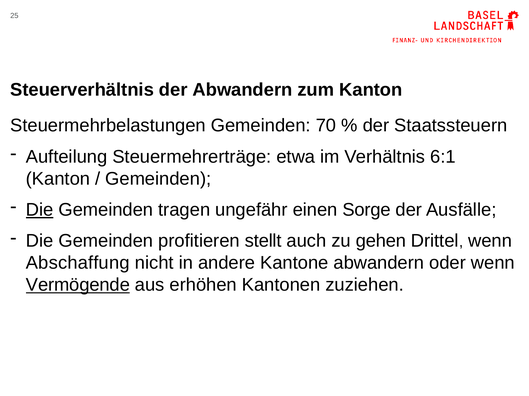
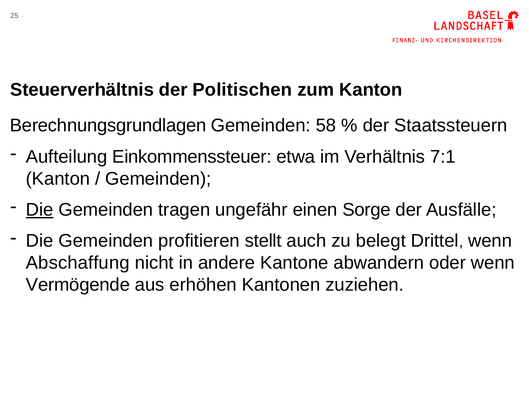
der Abwandern: Abwandern -> Politischen (242, 90)
Steuermehrbelastungen: Steuermehrbelastungen -> Berechnungsgrundlagen (108, 126)
70: 70 -> 58 (326, 126)
Steuermehrerträge: Steuermehrerträge -> Einkommenssteuer (192, 157)
6:1: 6:1 -> 7:1 (443, 157)
gehen: gehen -> belegt (381, 241)
Vermögende underline: present -> none (78, 285)
